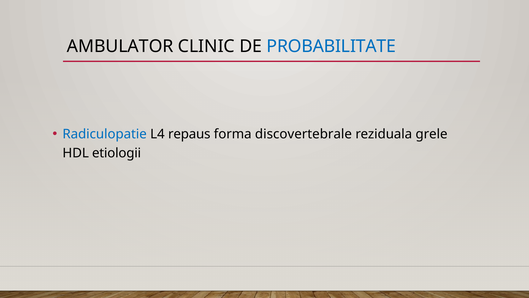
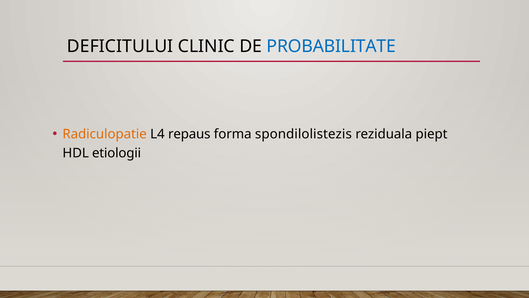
AMBULATOR: AMBULATOR -> DEFICITULUI (120, 46)
Radiculopatie colour: blue -> orange (105, 134)
discovertebrale: discovertebrale -> spondilolistezis (303, 134)
grele: grele -> piept (432, 134)
